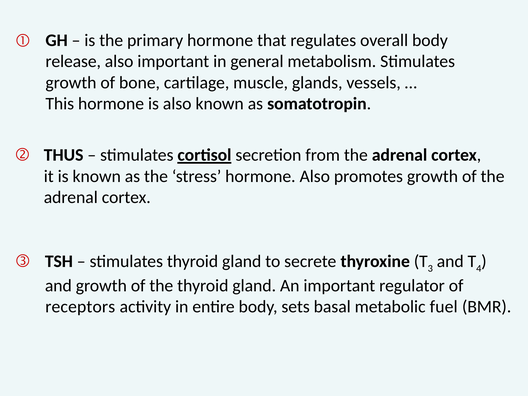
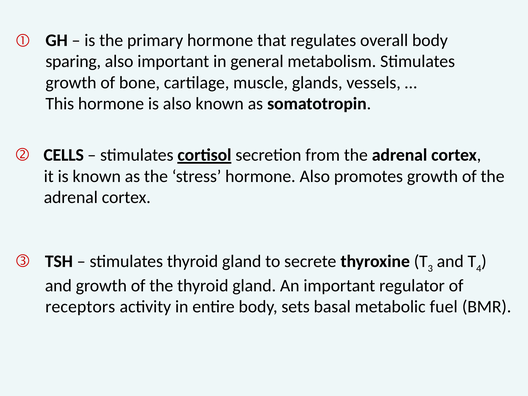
release: release -> sparing (73, 62)
THUS: THUS -> CELLS (64, 155)
